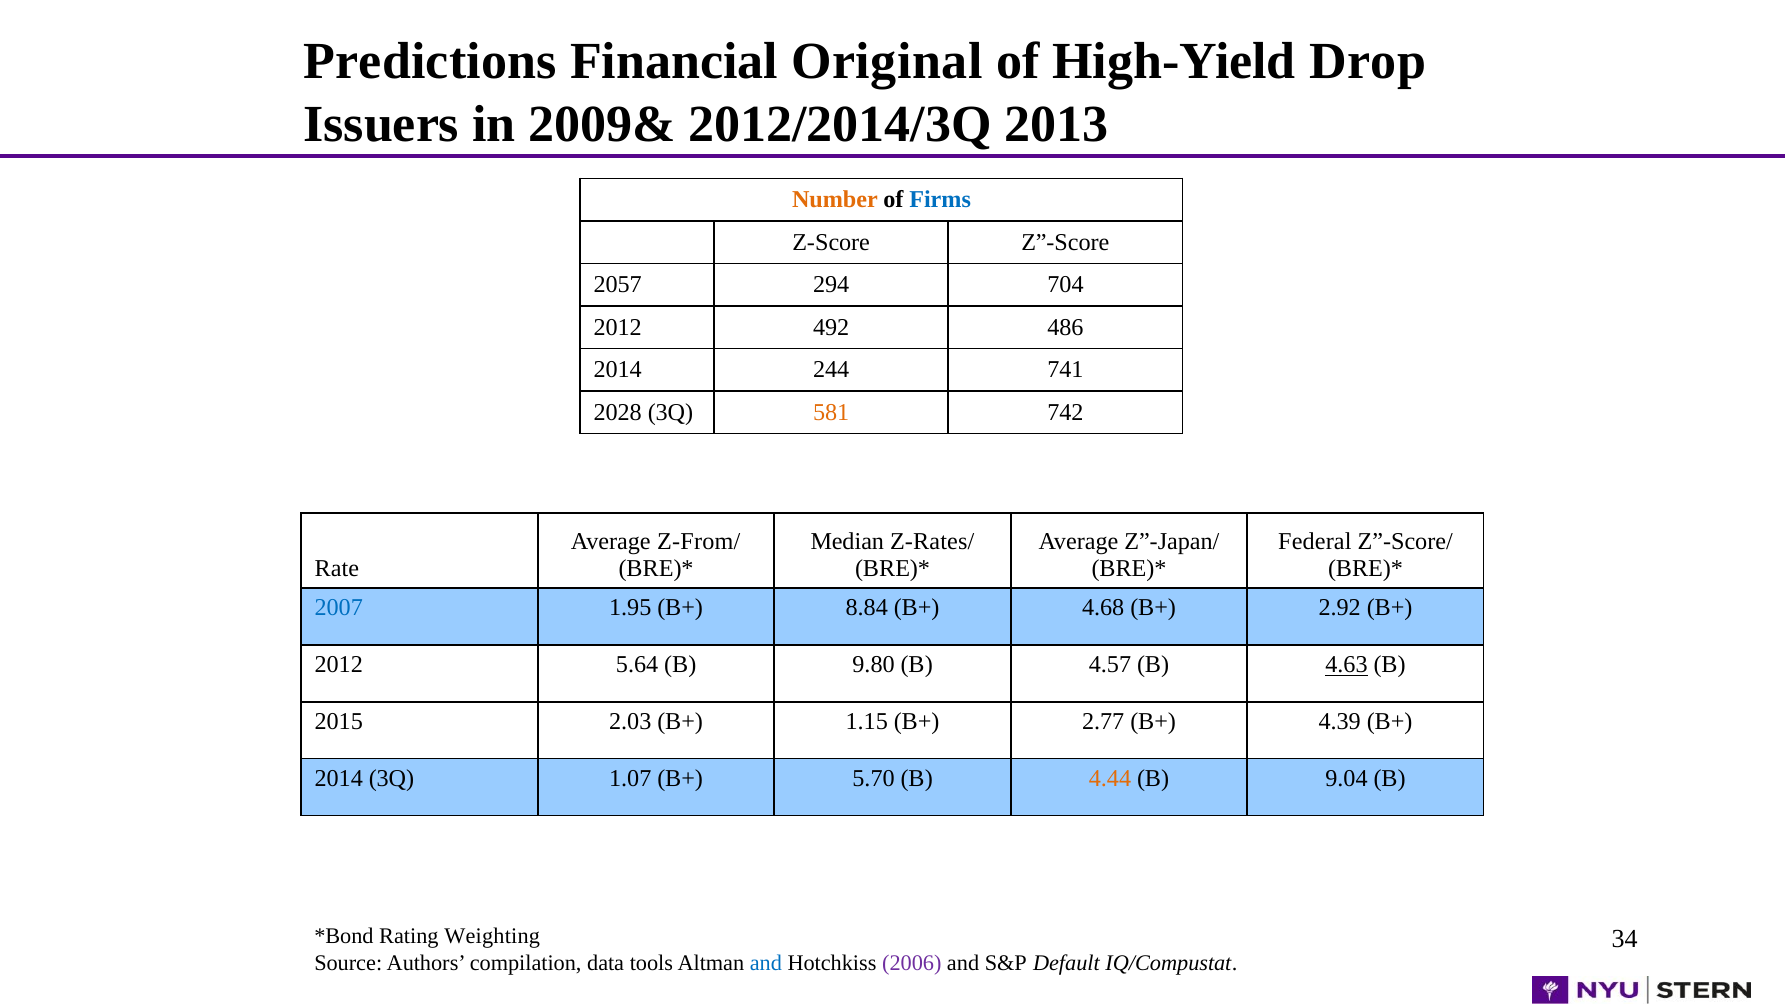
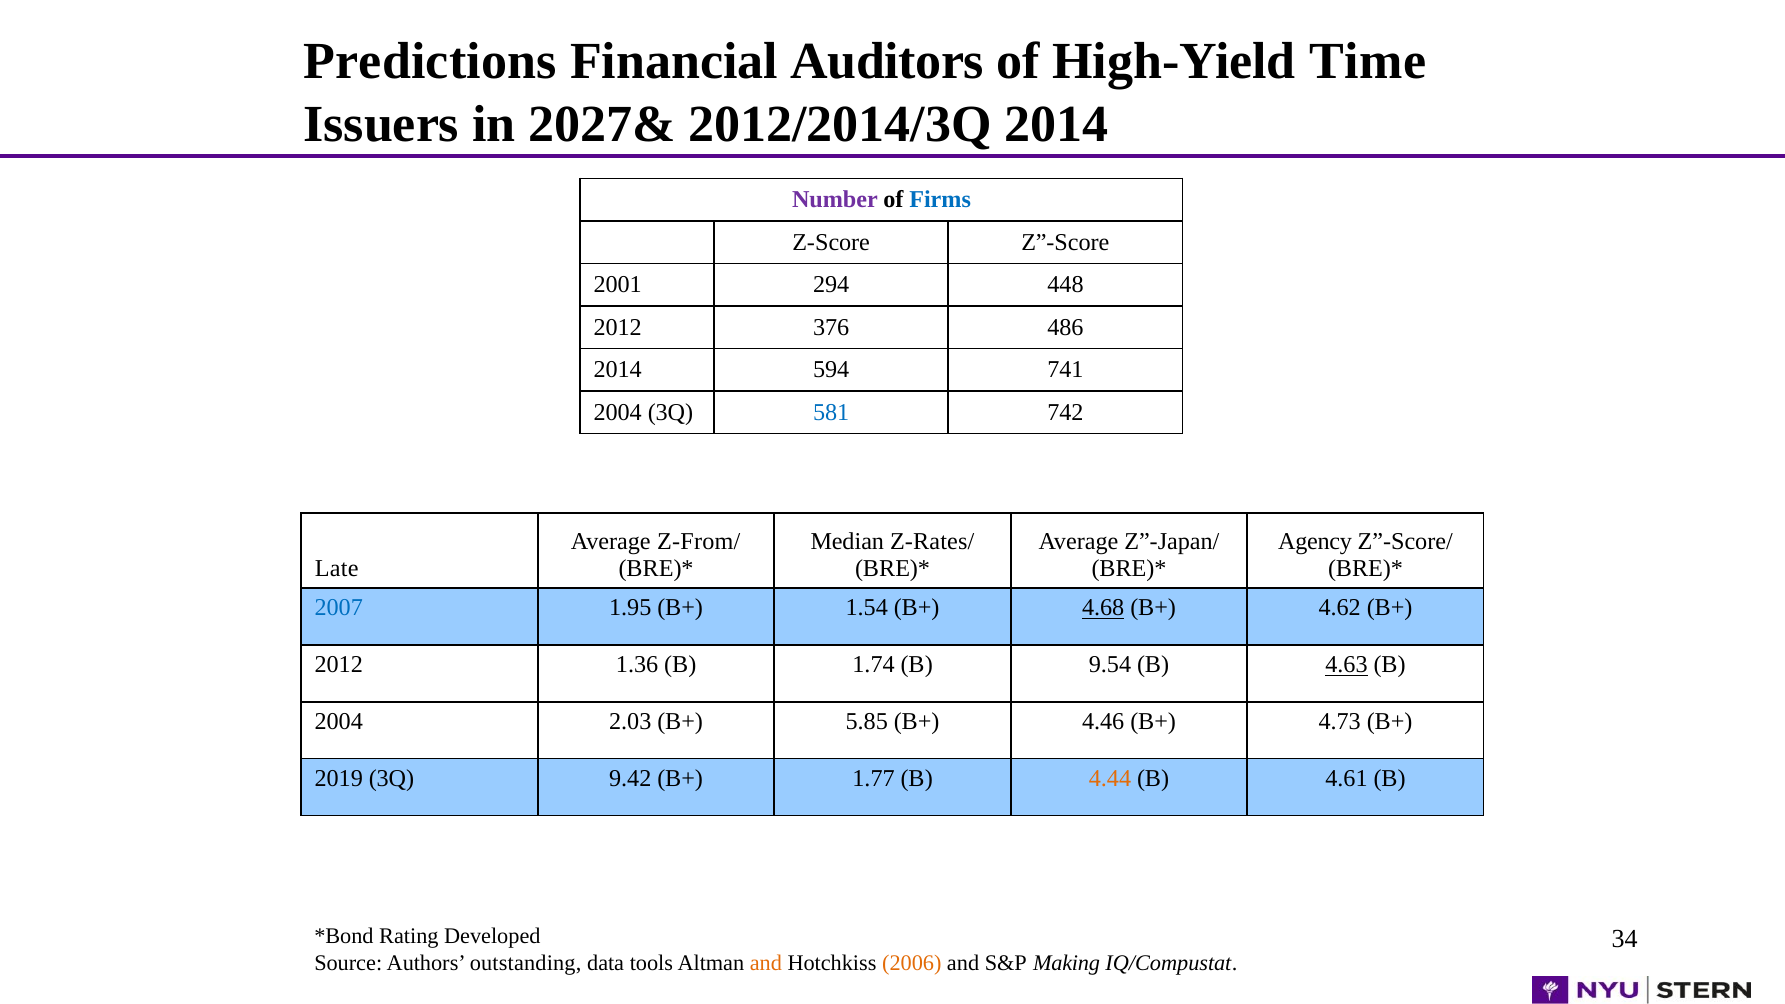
Original: Original -> Auditors (887, 62)
Drop: Drop -> Time (1368, 62)
2009&: 2009& -> 2027& (602, 124)
2012/2014/3Q 2013: 2013 -> 2014 (1056, 124)
Number colour: orange -> purple (835, 200)
2057: 2057 -> 2001 (618, 285)
704: 704 -> 448 (1065, 285)
492: 492 -> 376 (831, 327)
244: 244 -> 594 (831, 370)
2028: 2028 -> 2004 (618, 412)
581 colour: orange -> blue (831, 412)
Federal: Federal -> Agency (1315, 542)
Rate: Rate -> Late (337, 568)
8.84: 8.84 -> 1.54 (867, 608)
4.68 underline: none -> present (1103, 608)
2.92: 2.92 -> 4.62 (1340, 608)
5.64: 5.64 -> 1.36 (637, 665)
9.80: 9.80 -> 1.74 (874, 665)
4.57: 4.57 -> 9.54 (1110, 665)
2015: 2015 -> 2004 (339, 722)
1.15: 1.15 -> 5.85 (867, 722)
2.77: 2.77 -> 4.46 (1103, 722)
4.39: 4.39 -> 4.73 (1340, 722)
2014: 2014 -> 2019 (339, 779)
1.07: 1.07 -> 9.42 (630, 779)
5.70: 5.70 -> 1.77 (874, 779)
9.04: 9.04 -> 4.61 (1346, 779)
Weighting: Weighting -> Developed (492, 936)
compilation: compilation -> outstanding (526, 963)
and colour: blue -> orange (766, 963)
2006 colour: purple -> orange (912, 963)
Default: Default -> Making (1067, 963)
